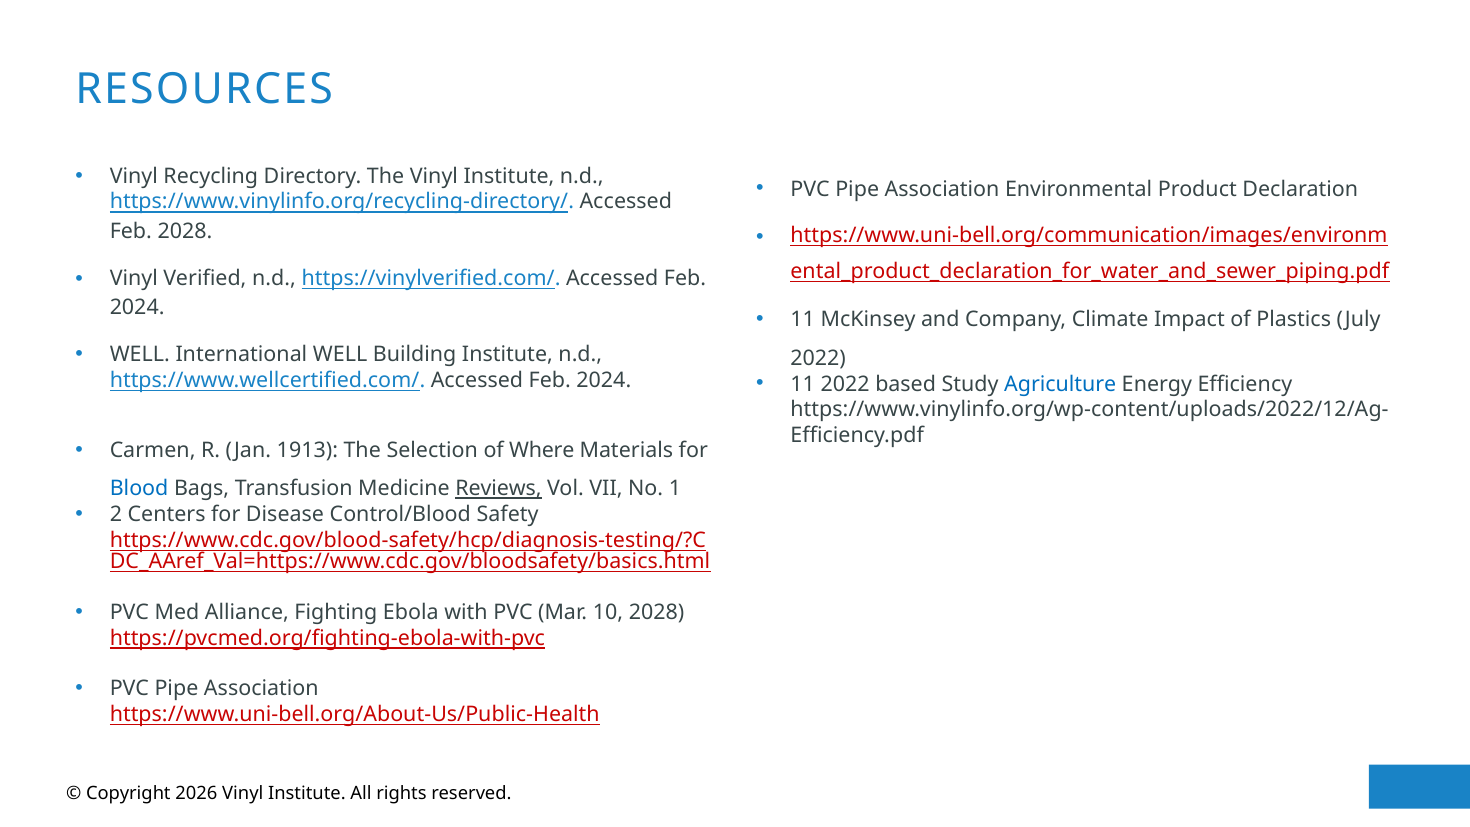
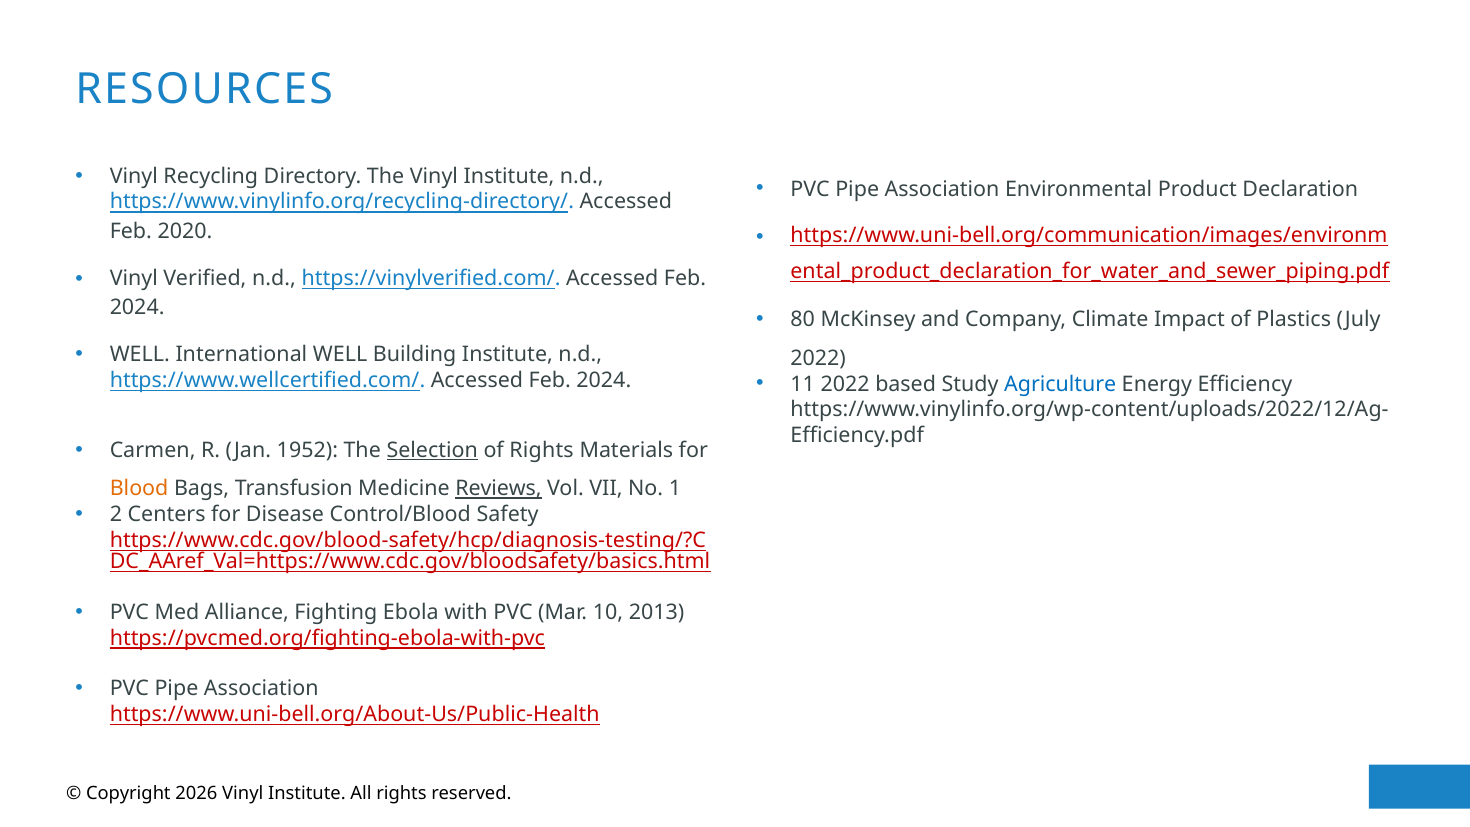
Feb 2028: 2028 -> 2020 (185, 231)
11: 11 -> 80 (803, 320)
1913: 1913 -> 1952 (307, 450)
Selection underline: none -> present (432, 450)
of Where: Where -> Rights (542, 450)
Blood colour: blue -> orange (139, 489)
10 2028: 2028 -> 2013 (657, 612)
